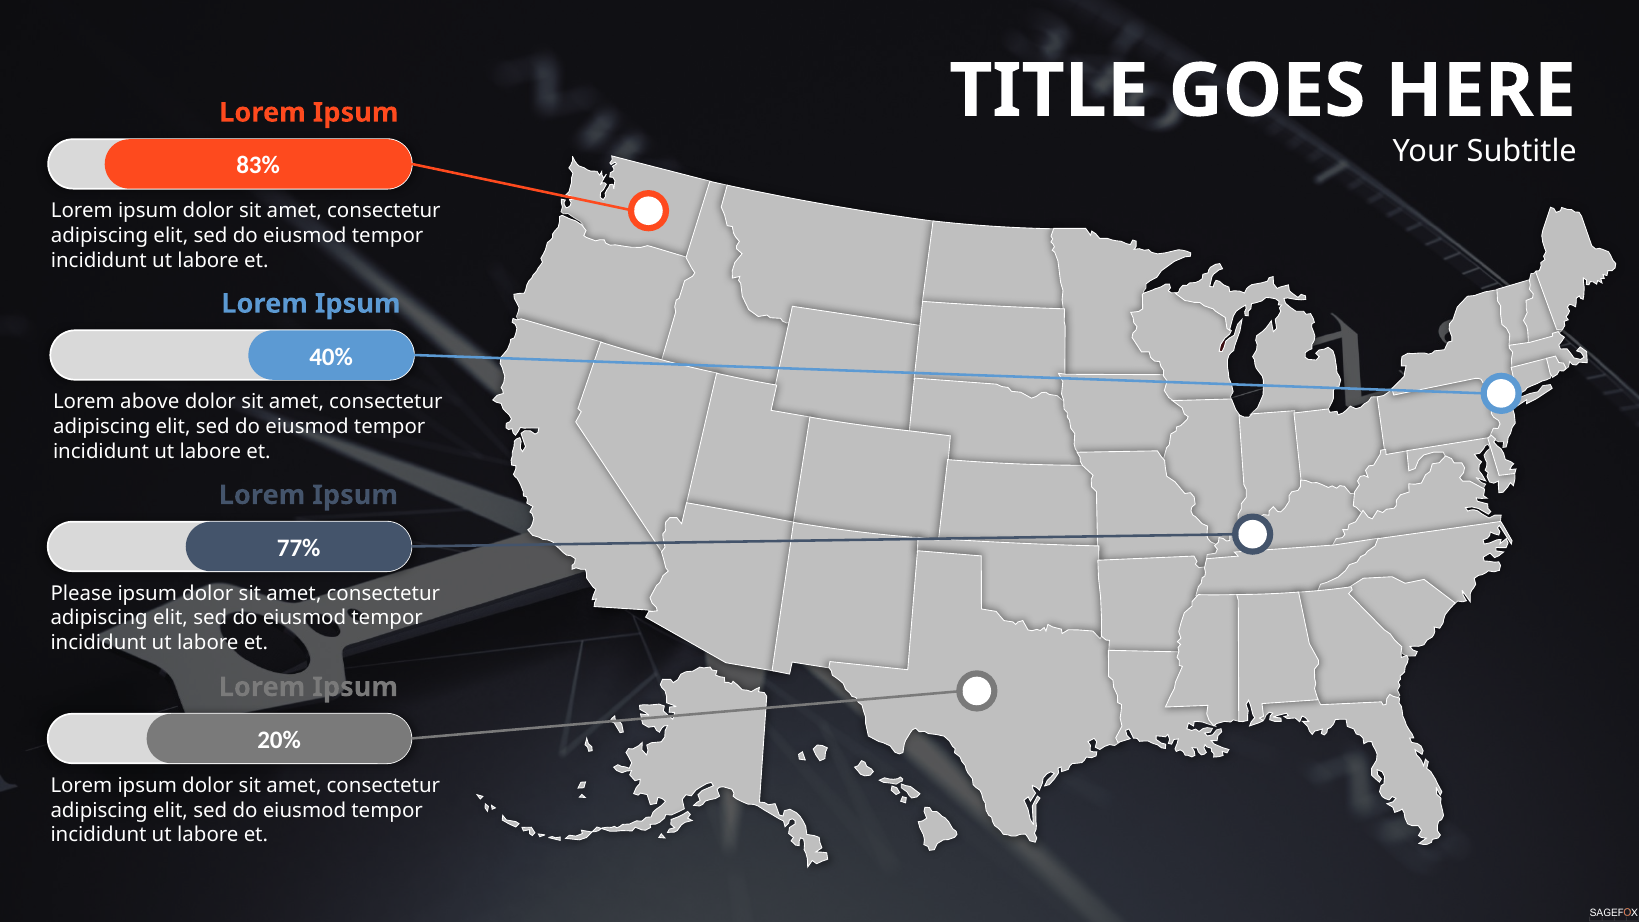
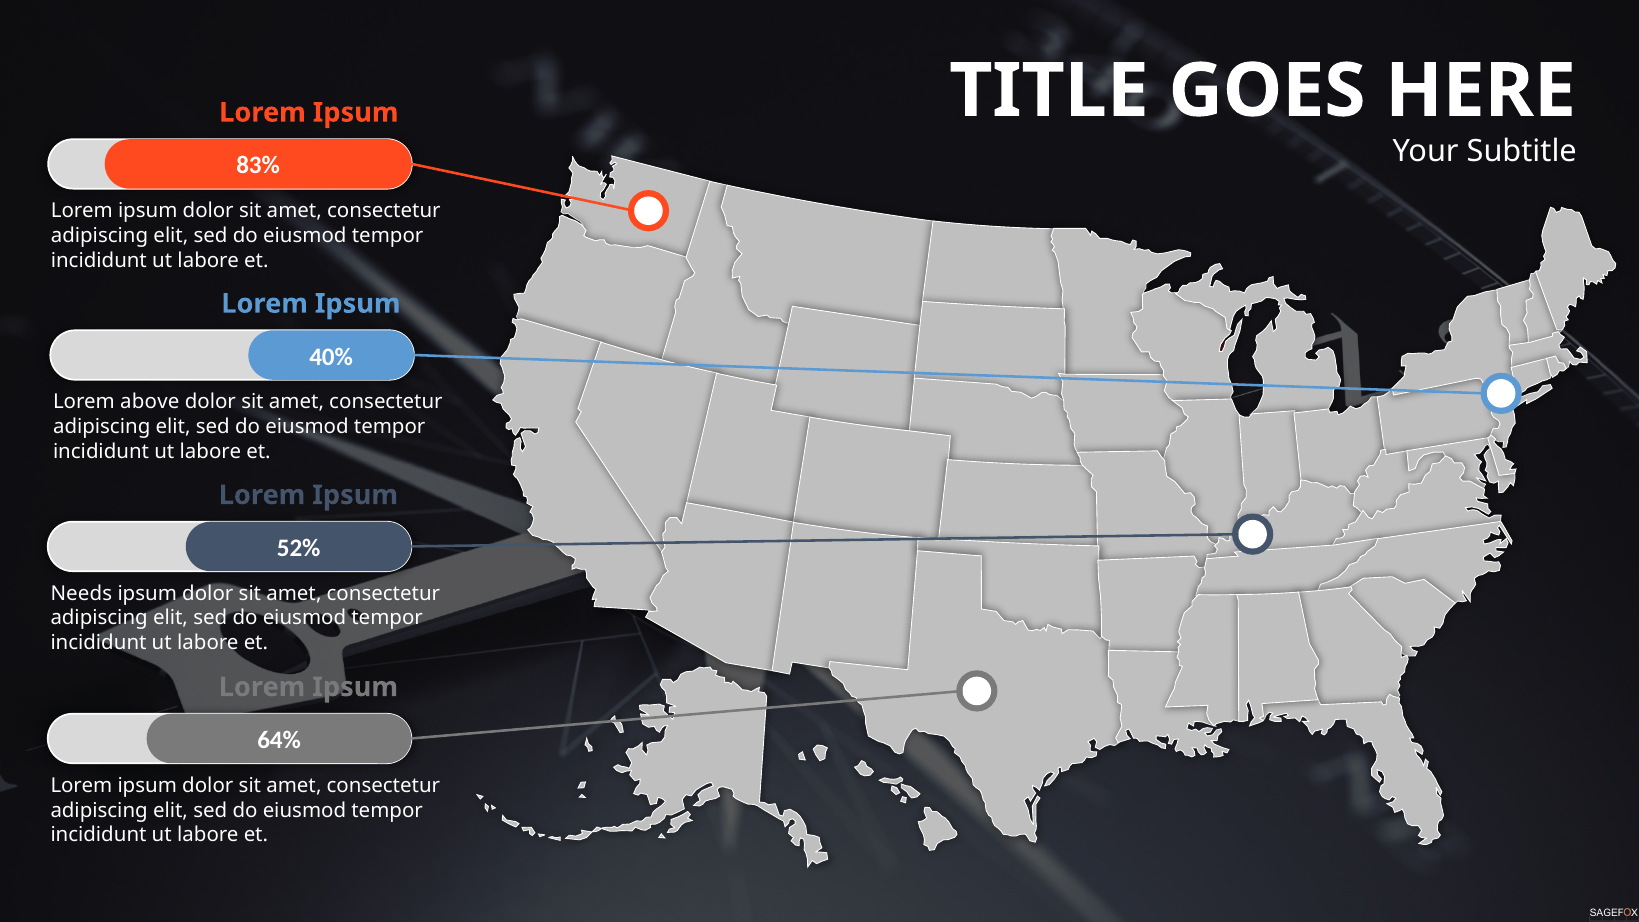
77%: 77% -> 52% (299, 548)
Please: Please -> Needs (81, 594)
20%: 20% -> 64% (279, 740)
